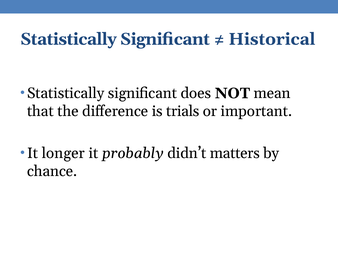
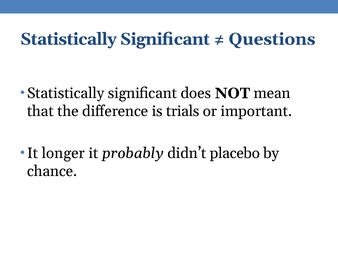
Historical: Historical -> Questions (272, 39)
matters: matters -> placebo (235, 154)
